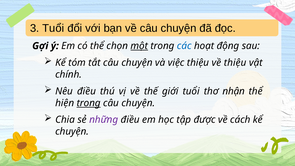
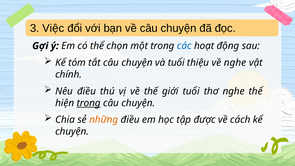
3 Tuổi: Tuổi -> Việc (53, 28)
một underline: present -> none (139, 46)
và việc: việc -> tuổi (176, 63)
về thiệu: thiệu -> nghe (235, 63)
thơ nhận: nhận -> nghe (234, 91)
những colour: purple -> orange (104, 120)
